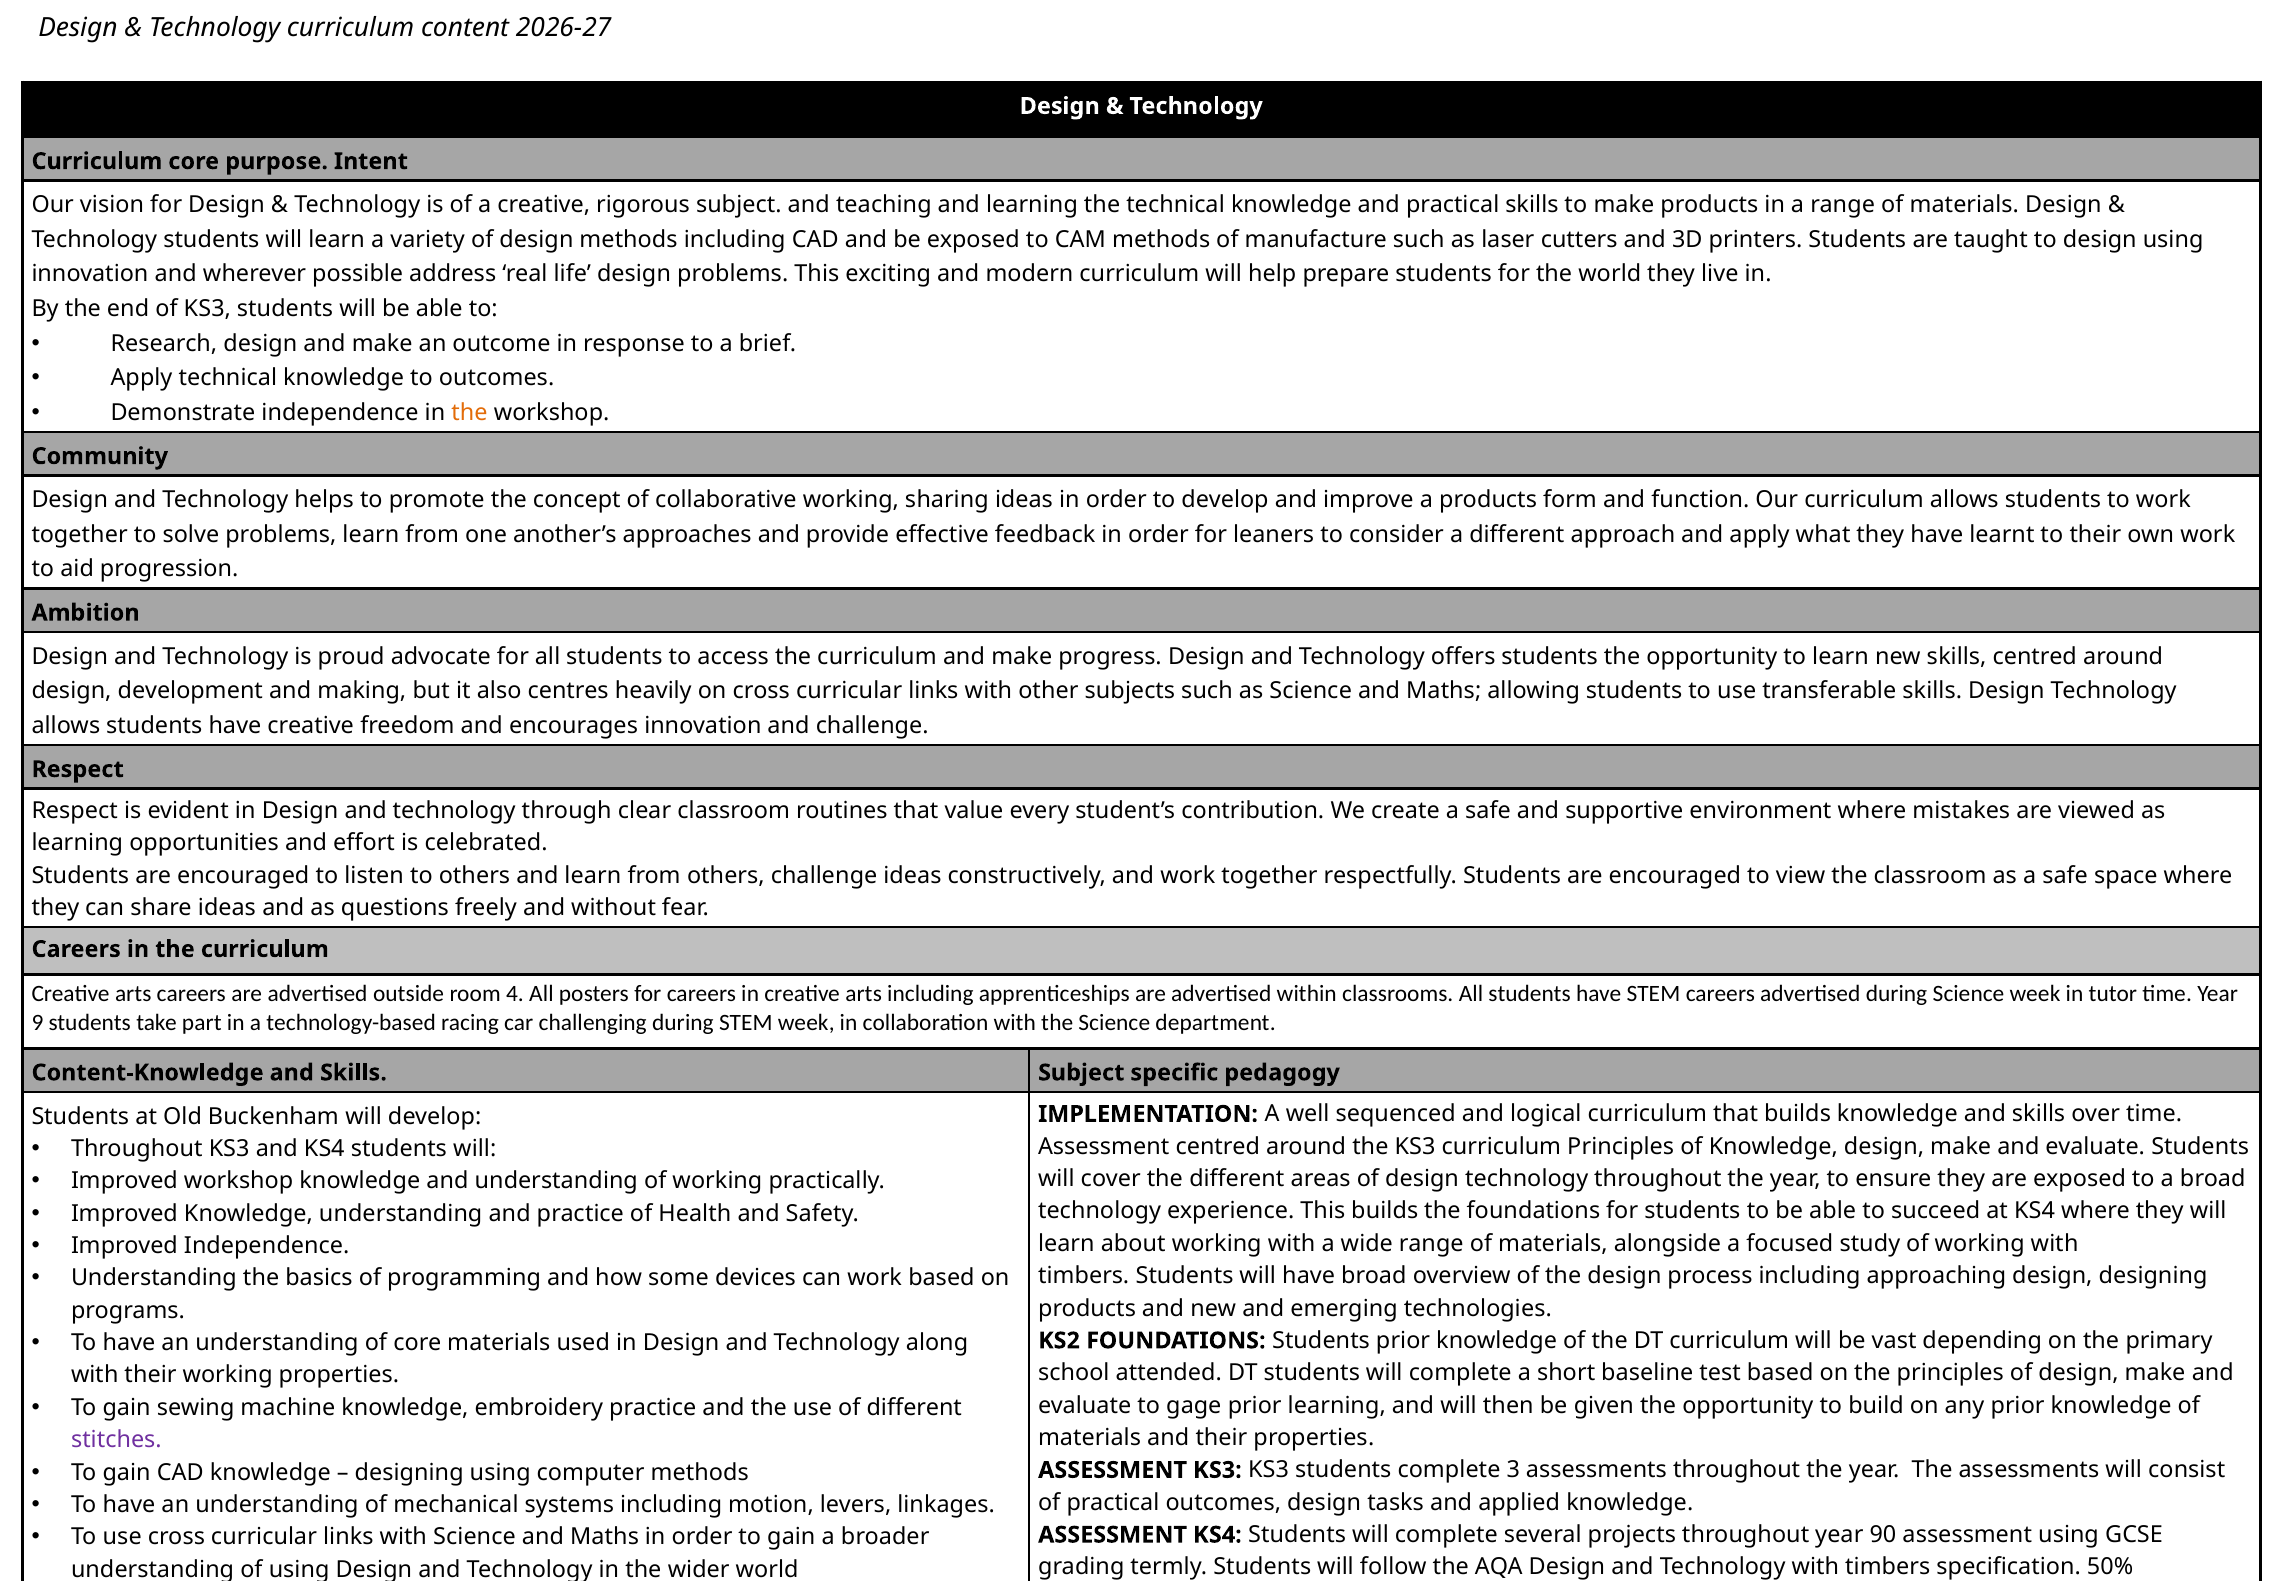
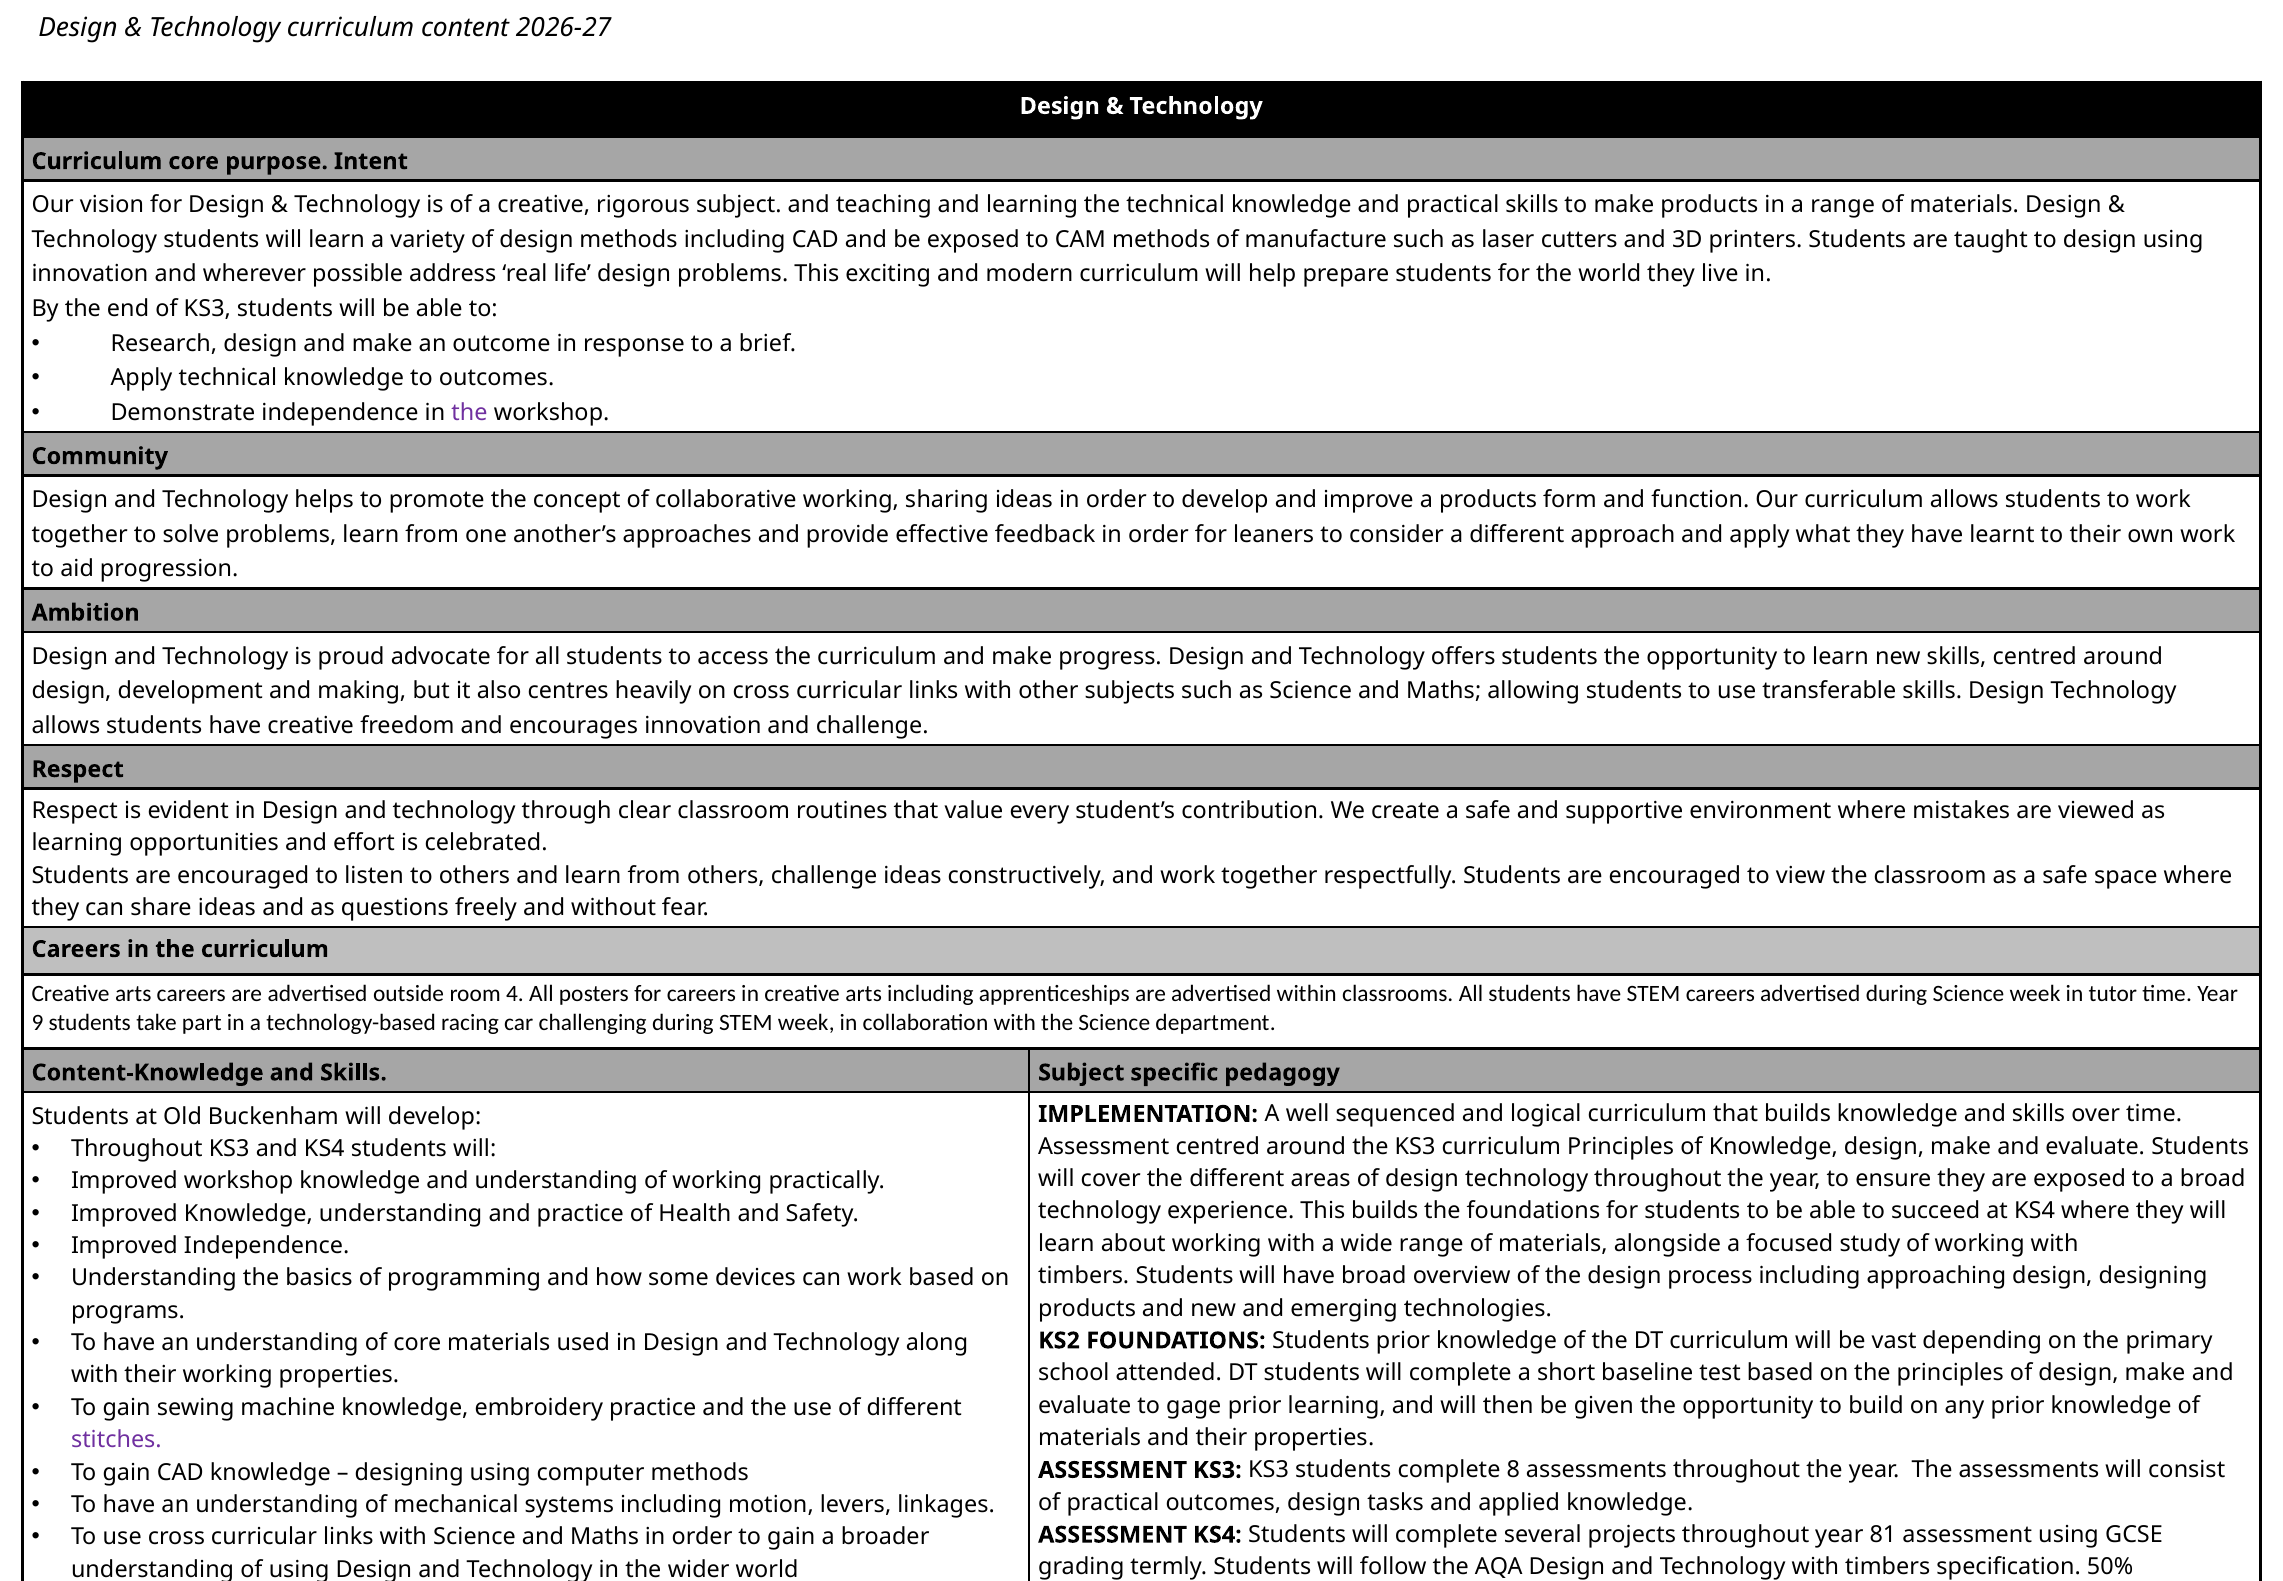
the colour: orange -> purple (470, 413)
3: 3 -> 8 (1513, 1470)
90: 90 -> 81 (1883, 1534)
